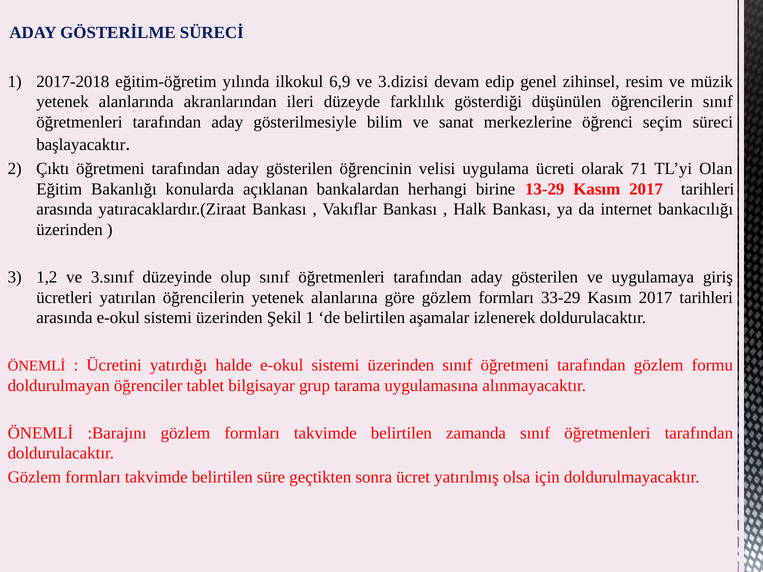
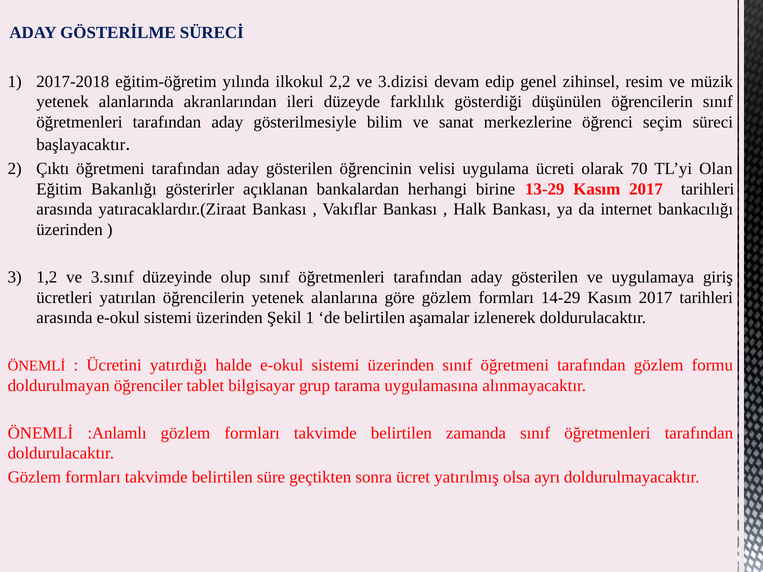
6,9: 6,9 -> 2,2 (340, 81)
71: 71 -> 70 (639, 169)
konularda: konularda -> gösterirler (200, 189)
33-29: 33-29 -> 14-29 (561, 298)
:Barajını: :Barajını -> :Anlamlı (117, 433)
için: için -> ayrı (547, 477)
